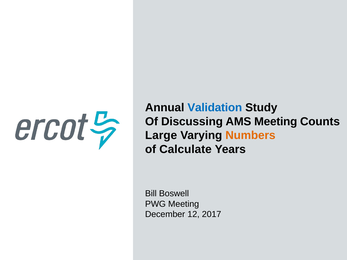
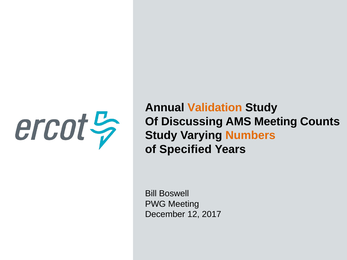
Validation colour: blue -> orange (215, 108)
Large: Large -> Study (161, 136)
Calculate: Calculate -> Specified (185, 149)
